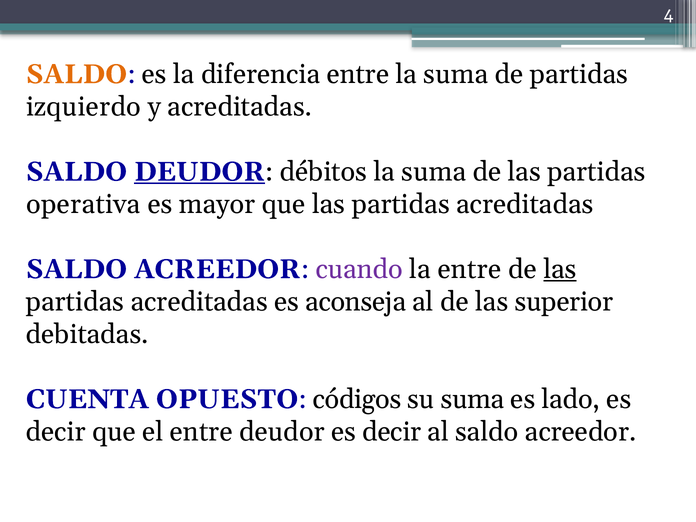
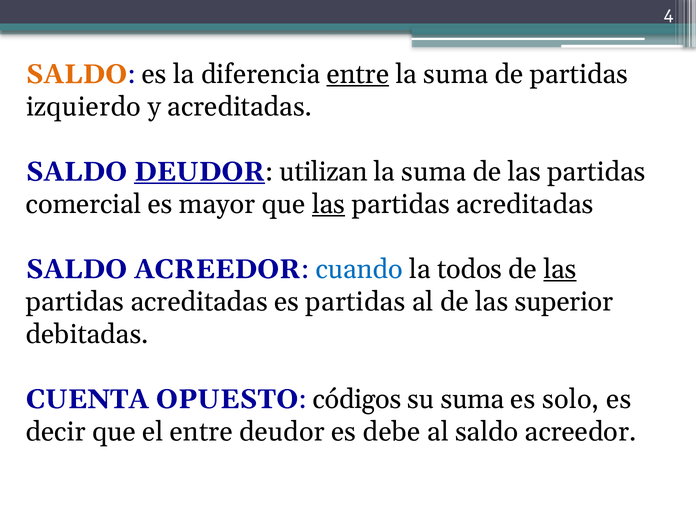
entre underline: none -> present (358, 74)
débitos: débitos -> utilizan (324, 172)
operativa: operativa -> comercial (84, 204)
las underline: none -> present (329, 204)
cuando colour: purple -> blue (359, 269)
la entre: entre -> todos (470, 269)
es aconseja: aconseja -> partidas (355, 302)
lado: lado -> solo (571, 399)
deudor es decir: decir -> debe (392, 432)
